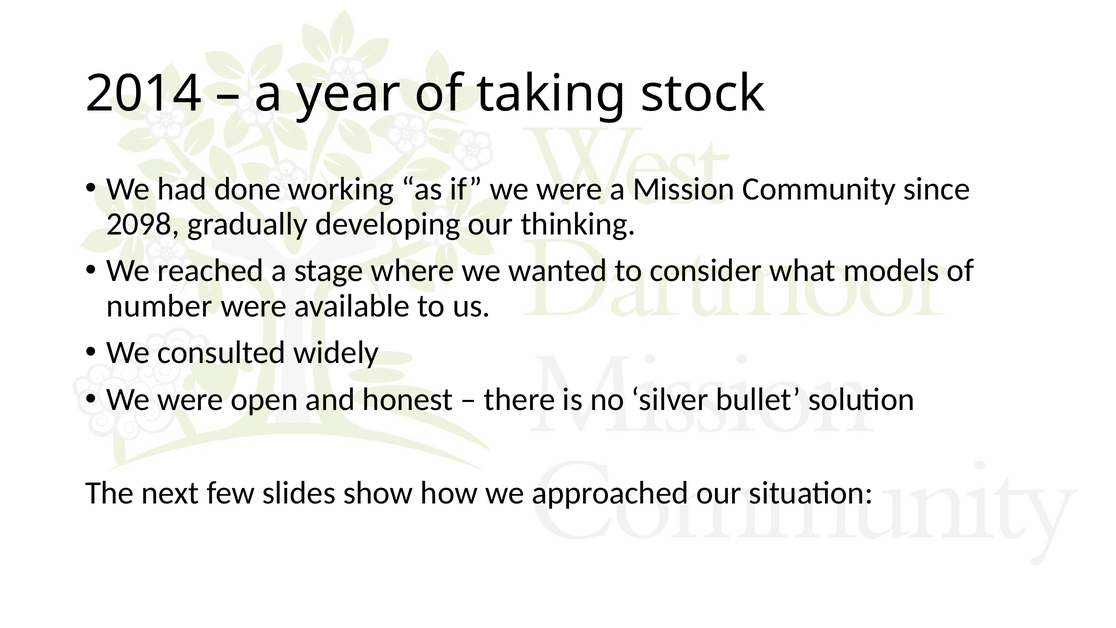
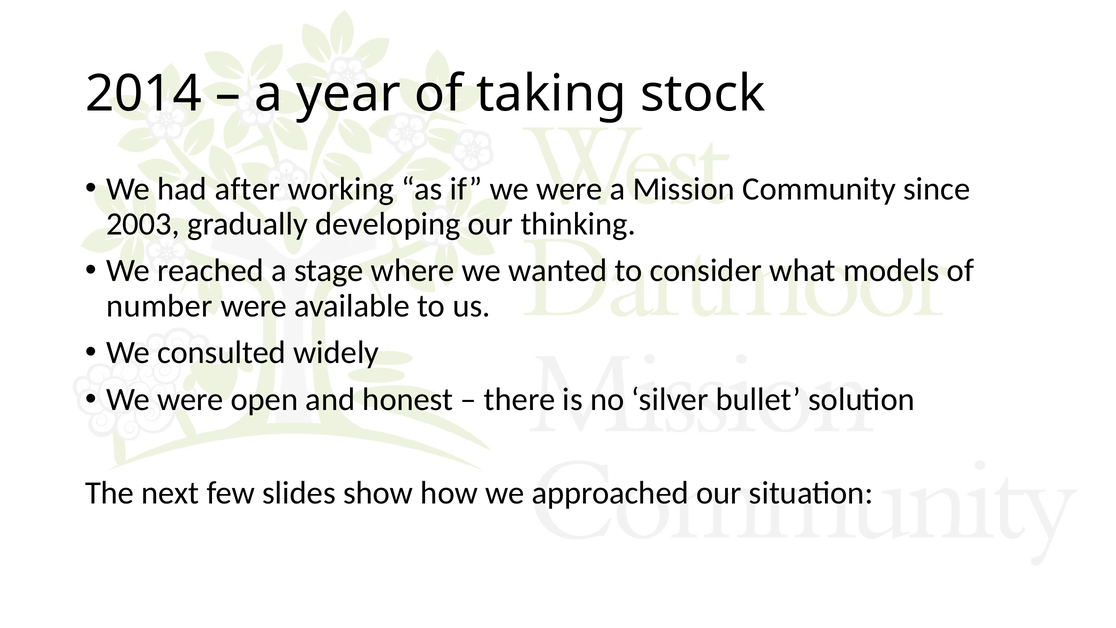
done: done -> after (247, 189)
2098: 2098 -> 2003 (143, 224)
